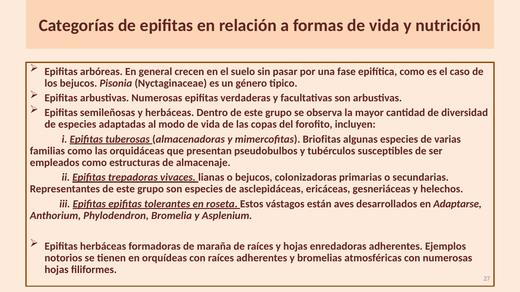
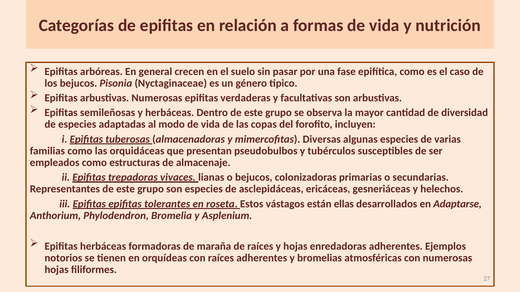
Briofitas: Briofitas -> Diversas (322, 139)
aves: aves -> ellas (344, 204)
